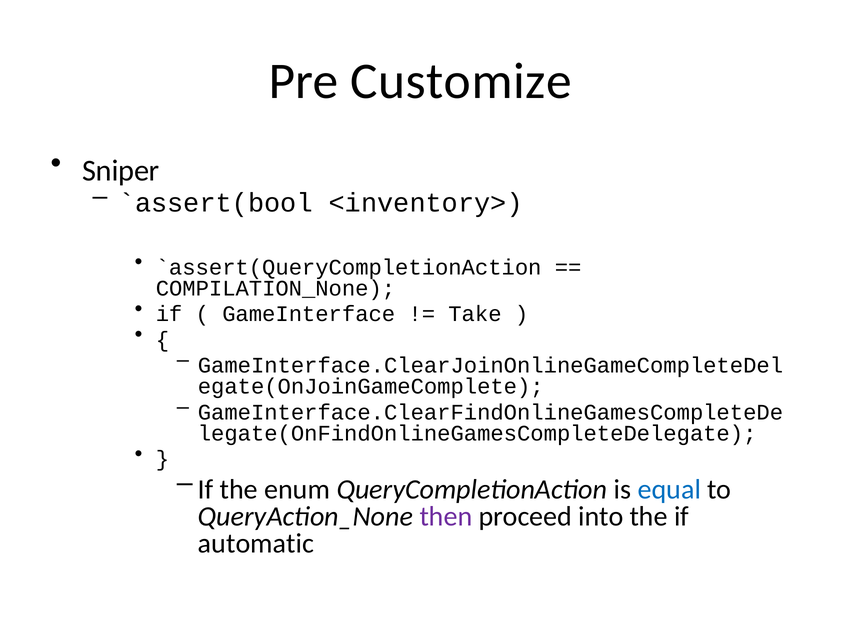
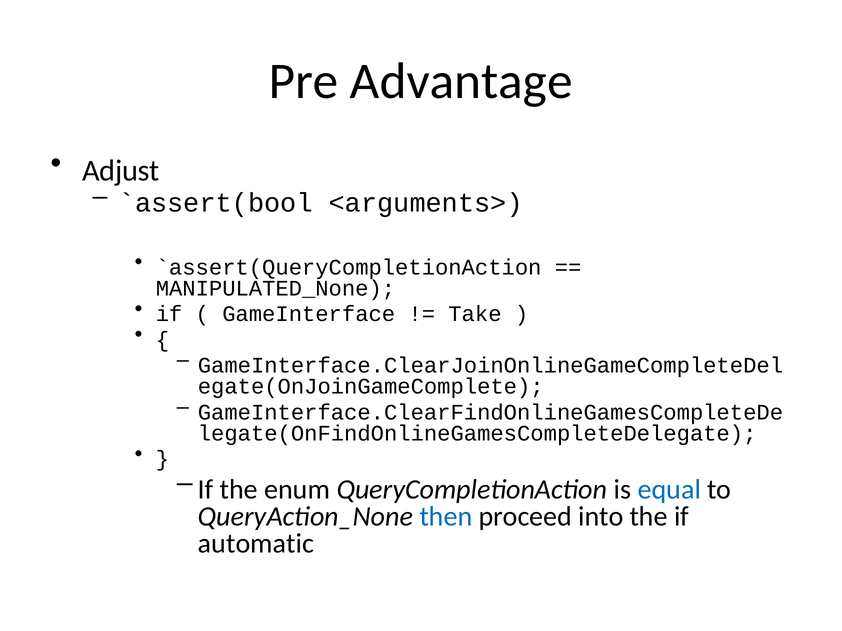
Customize: Customize -> Advantage (461, 82)
Sniper: Sniper -> Adjust (121, 171)
<inventory>: <inventory> -> <arguments> (426, 203)
COMPILATION_None: COMPILATION_None -> MANIPULATED_None (275, 289)
then colour: purple -> blue (446, 517)
